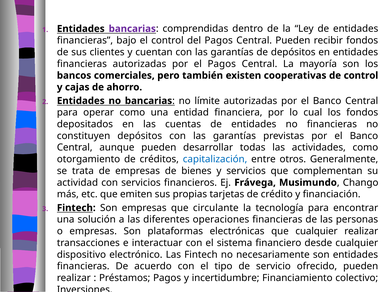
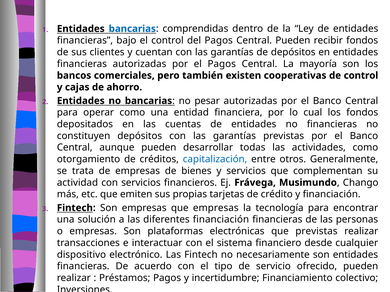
bancarias colour: purple -> blue (132, 29)
límite: límite -> pesar (207, 101)
que circulante: circulante -> empresas (216, 208)
diferentes operaciones: operaciones -> financiación (221, 220)
que cualquier: cualquier -> previstas (316, 232)
